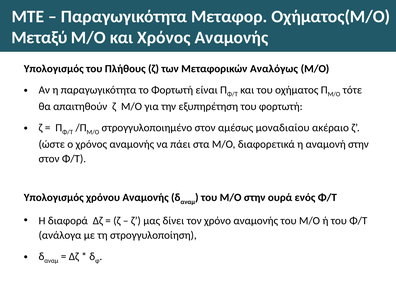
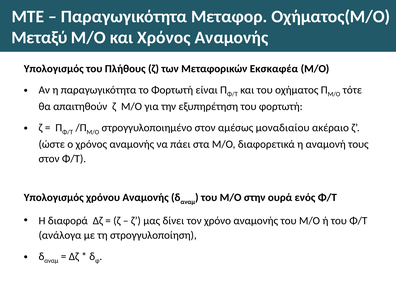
Αναλόγως: Αναλόγως -> Εκσκαφέα (274, 69)
αναμονή στην: στην -> τους (358, 144)
